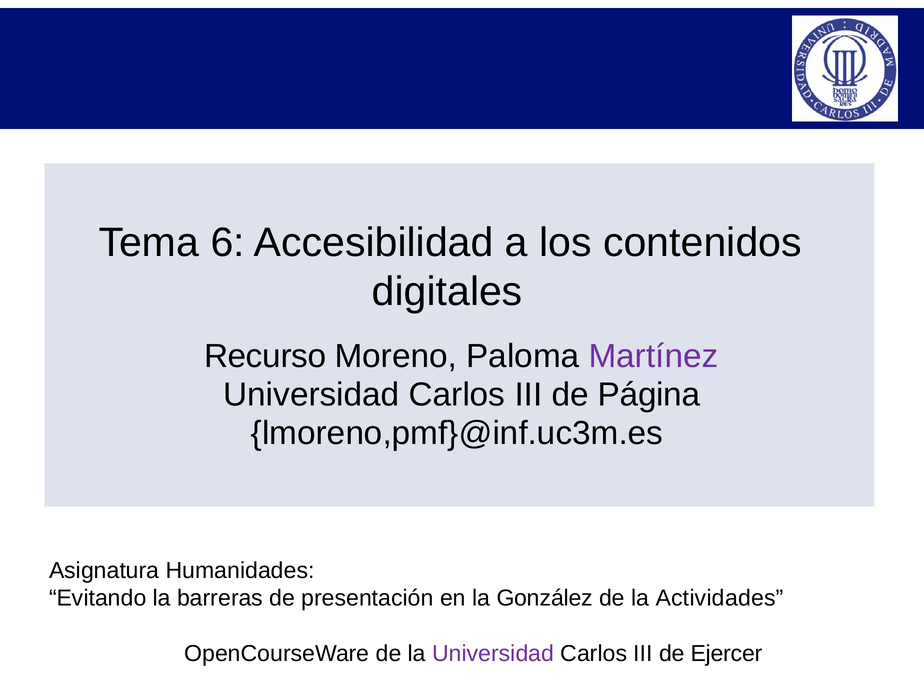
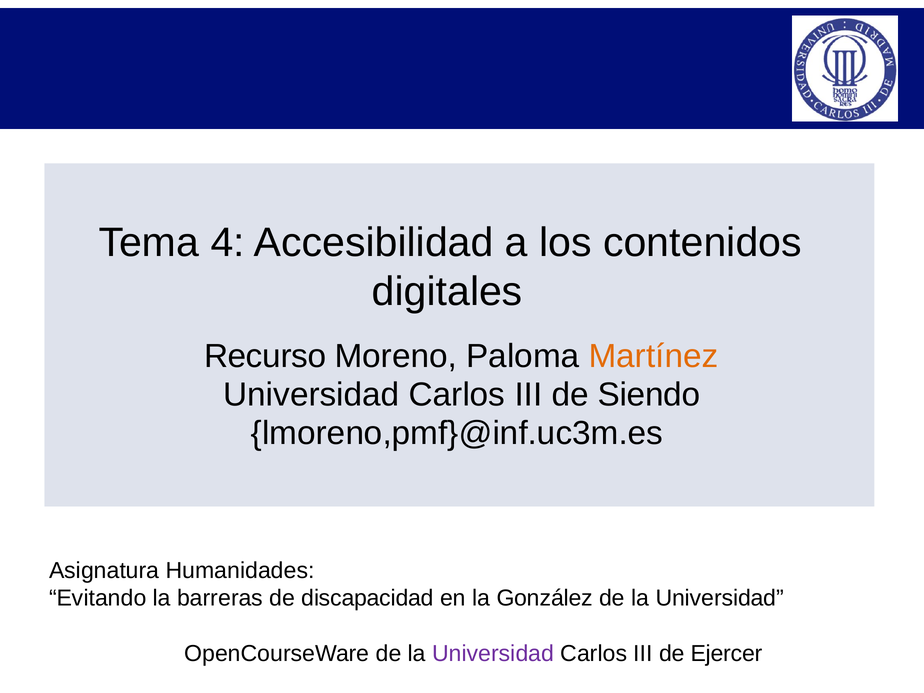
6: 6 -> 4 (228, 243)
Martínez colour: purple -> orange (653, 356)
Página: Página -> Siendo (649, 395)
presentación: presentación -> discapacidad (368, 598)
Actividades: Actividades -> Universidad (720, 598)
